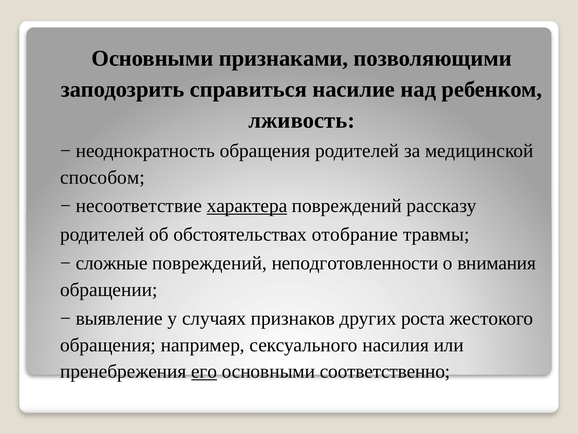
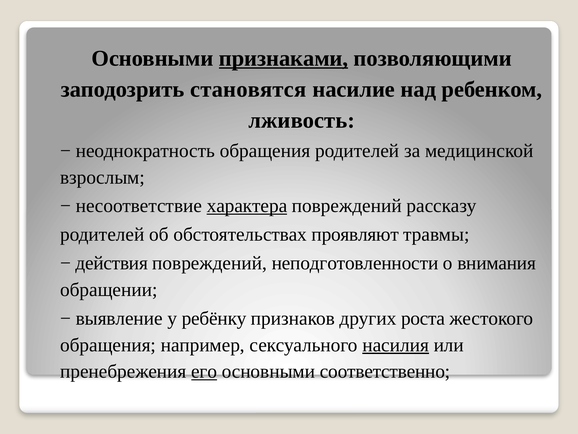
признаками underline: none -> present (284, 58)
справиться: справиться -> становятся (248, 89)
способом: способом -> взрослым (102, 177)
отобрание: отобрание -> проявляют (355, 234)
сложные: сложные -> действия (112, 263)
случаях: случаях -> ребёнку (214, 318)
насилия underline: none -> present (396, 345)
